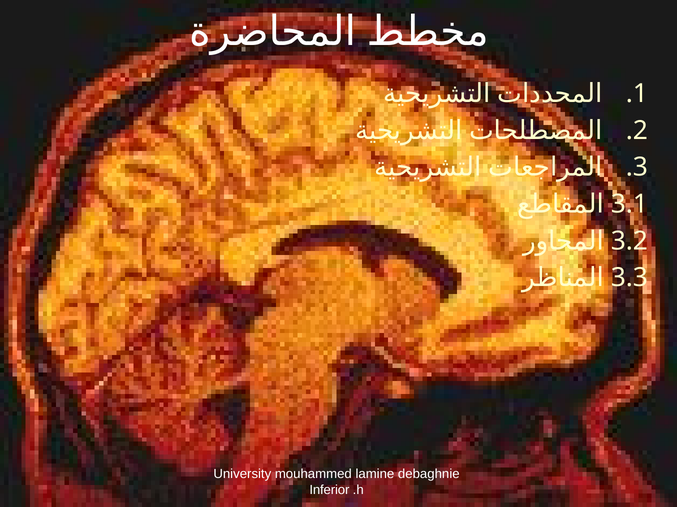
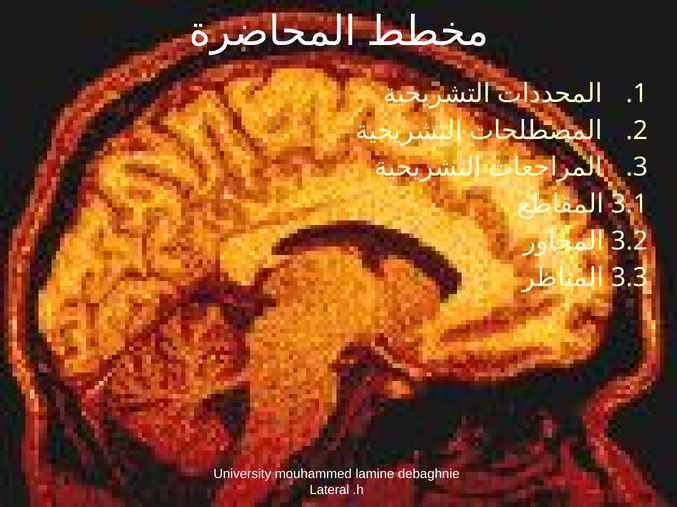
Inferior: Inferior -> Lateral (329, 490)
